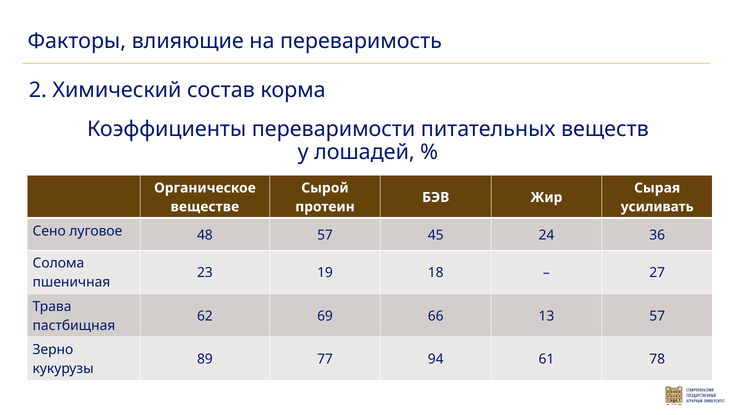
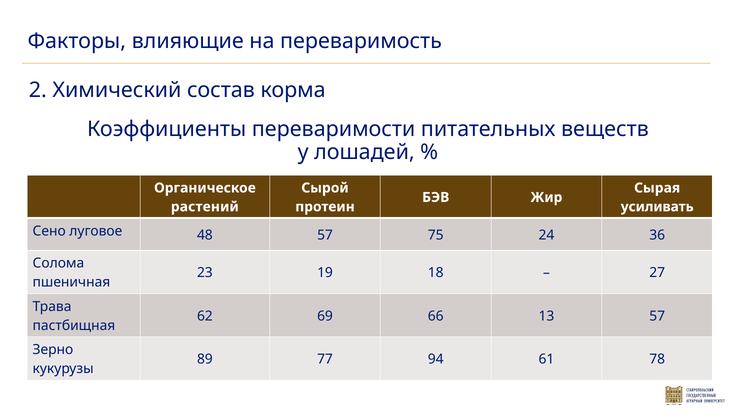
веществе: веществе -> растений (205, 207)
45: 45 -> 75 (436, 235)
